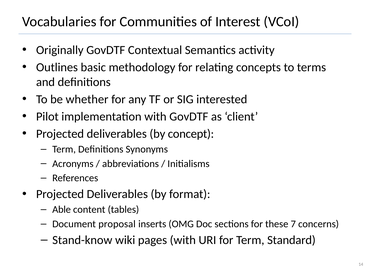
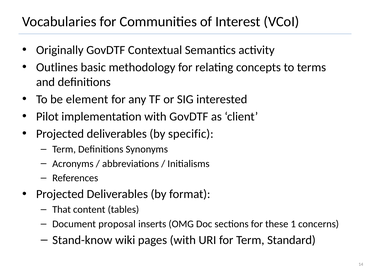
whether: whether -> element (87, 100)
concept: concept -> specific (191, 134)
Able: Able -> That (62, 210)
7: 7 -> 1 (293, 224)
